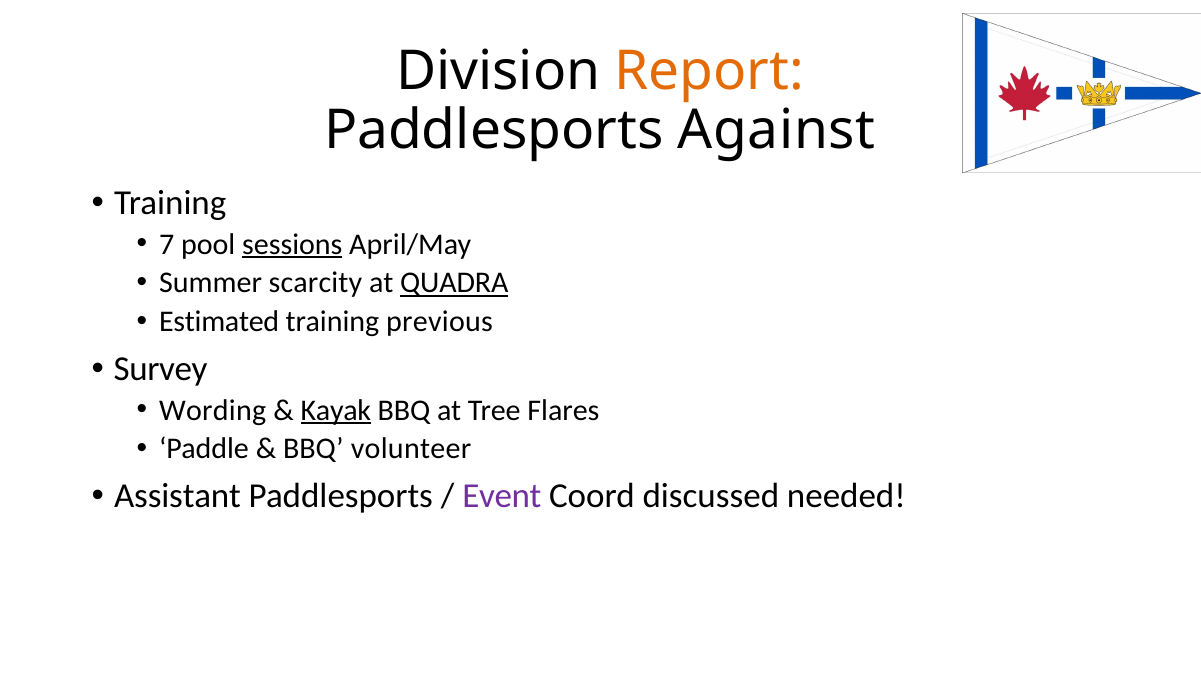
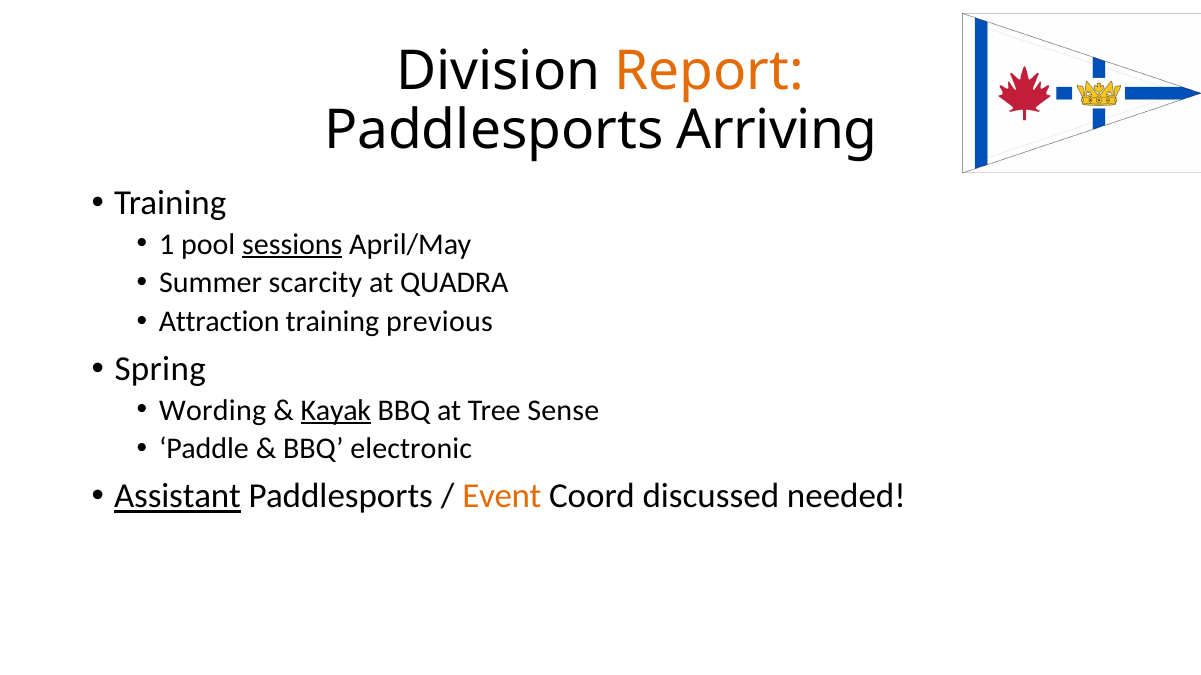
Against: Against -> Arriving (777, 131)
7: 7 -> 1 (167, 244)
QUADRA underline: present -> none (454, 283)
Estimated: Estimated -> Attraction (219, 322)
Survey: Survey -> Spring (160, 369)
Flares: Flares -> Sense (563, 411)
volunteer: volunteer -> electronic (411, 449)
Assistant underline: none -> present (178, 497)
Event colour: purple -> orange (502, 497)
